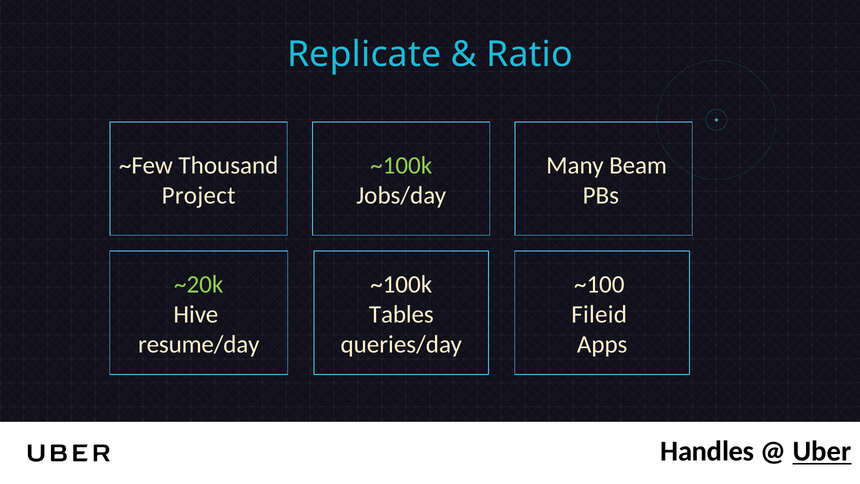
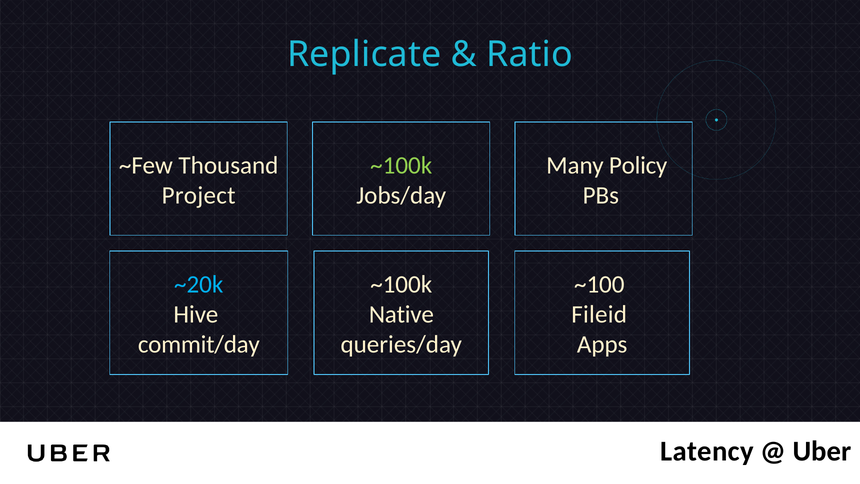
Beam: Beam -> Policy (638, 165)
~20k colour: light green -> light blue (199, 284)
Tables: Tables -> Native (401, 314)
resume/day: resume/day -> commit/day (199, 344)
Handles: Handles -> Latency (707, 451)
Uber underline: present -> none (822, 451)
